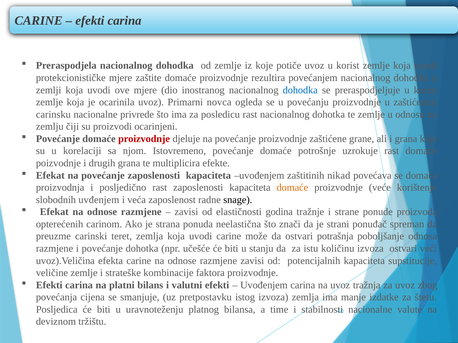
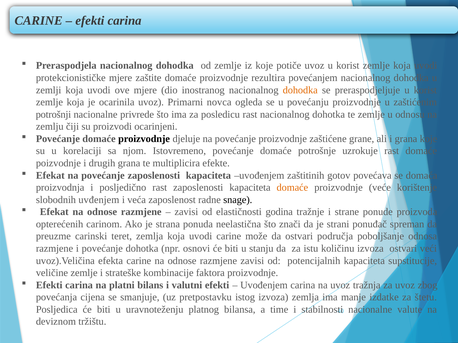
dohodka colour: blue -> orange (300, 90)
carinsku: carinsku -> potrošnji (53, 115)
proizvodnje colour: red -> black (144, 139)
nikad: nikad -> gotov (339, 176)
potrašnja: potrašnja -> područja (335, 237)
učešće: učešće -> osnovi (197, 249)
